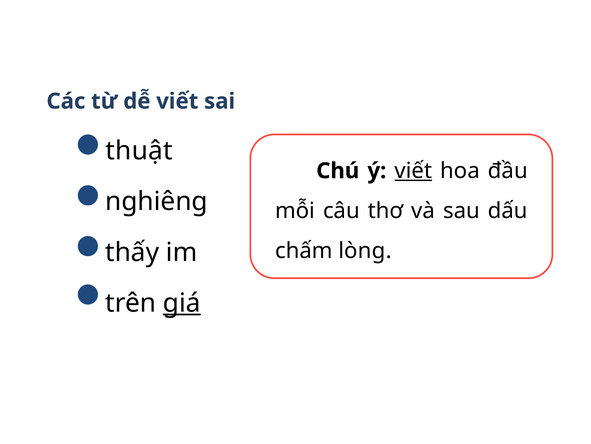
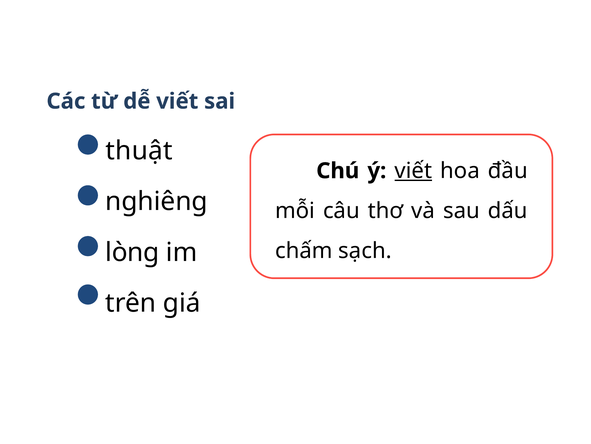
lòng: lòng -> sạch (365, 250)
thấy: thấy -> lòng (132, 252)
giá underline: present -> none (182, 303)
